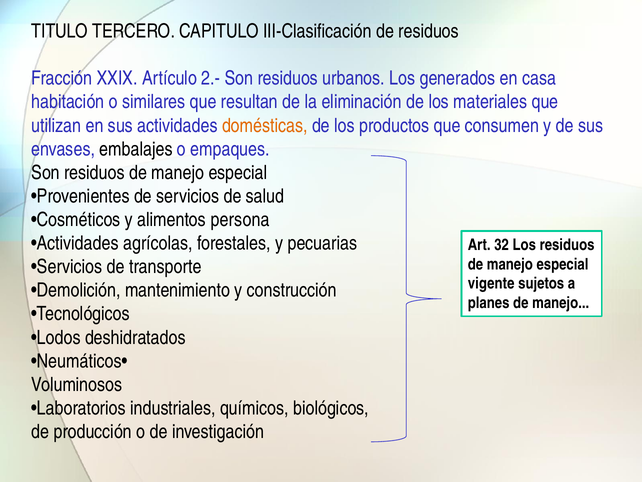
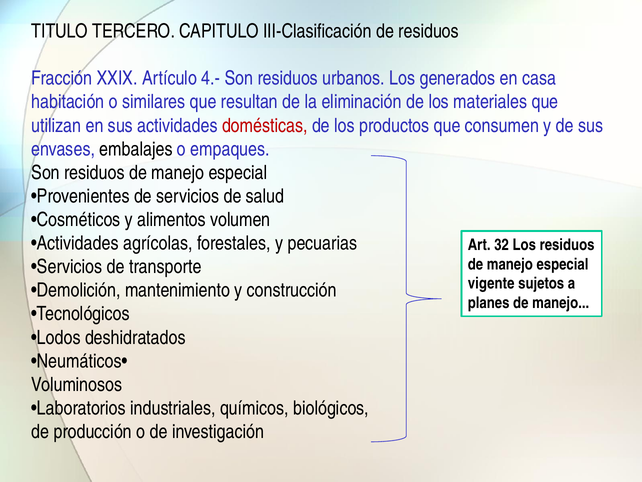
2.-: 2.- -> 4.- (211, 78)
domésticas colour: orange -> red (265, 125)
persona: persona -> volumen (240, 220)
